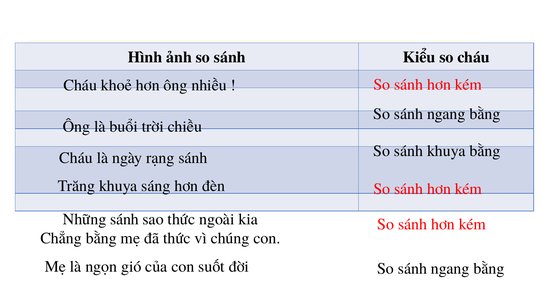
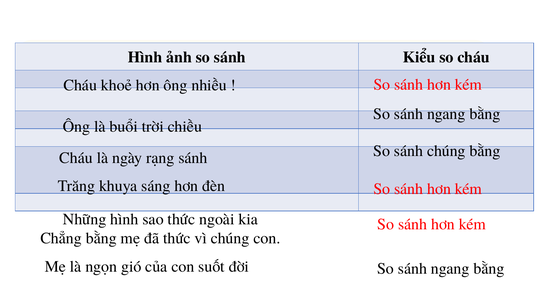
sánh khuya: khuya -> chúng (446, 151)
Những sánh: sánh -> hình (124, 219)
